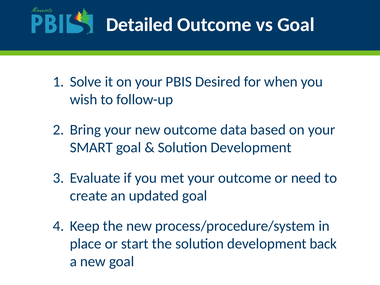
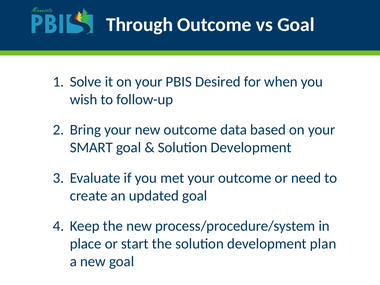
Detailed: Detailed -> Through (140, 25)
back: back -> plan (323, 244)
